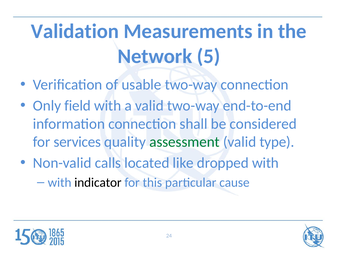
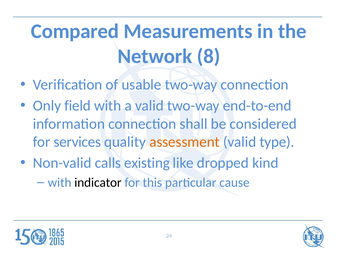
Validation: Validation -> Compared (75, 31)
5: 5 -> 8 (209, 56)
assessment colour: green -> orange (185, 142)
located: located -> existing (147, 163)
dropped with: with -> kind (265, 163)
